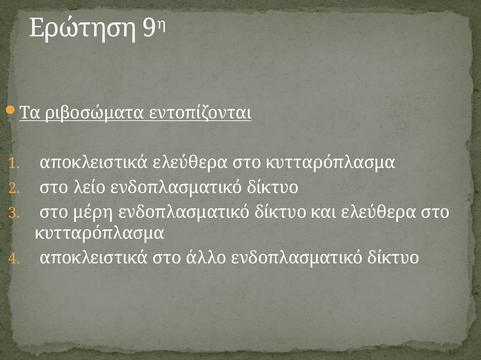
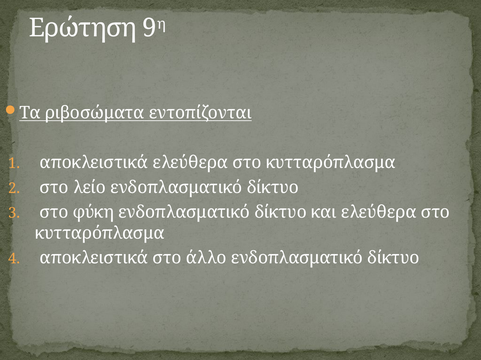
μέρη: μέρη -> φύκη (93, 213)
